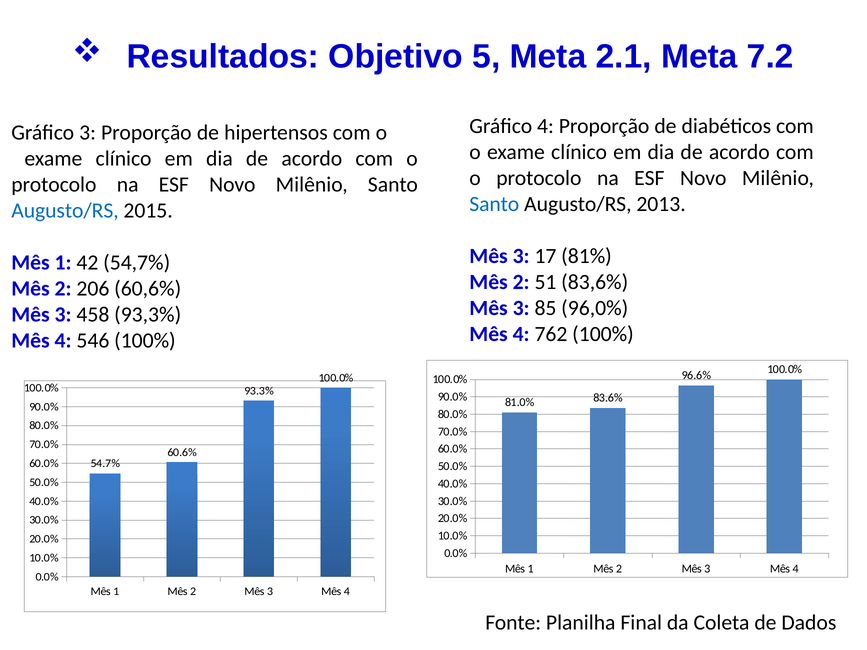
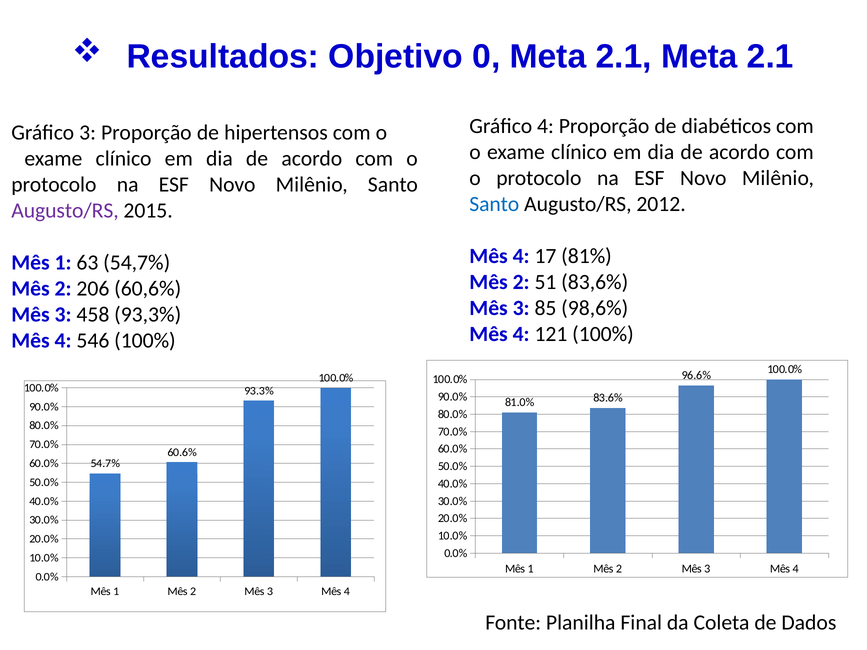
5: 5 -> 0 (486, 57)
2.1 Meta 7.2: 7.2 -> 2.1 (770, 57)
2013: 2013 -> 2012 (661, 204)
Augusto/RS colour: blue -> purple (65, 211)
3: 3 -> 4 (521, 256)
42: 42 -> 63 (87, 263)
96,0%: 96,0% -> 98,6% (595, 308)
762: 762 -> 121 (551, 334)
